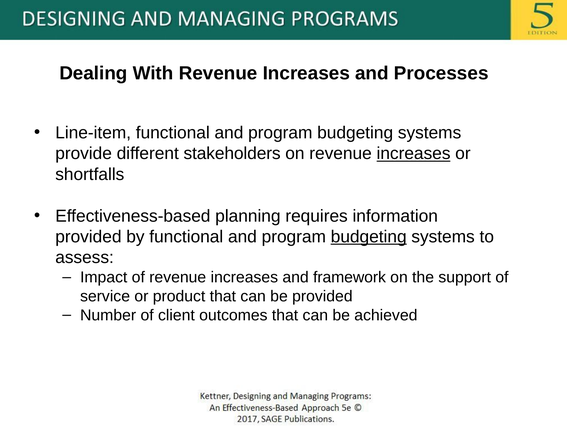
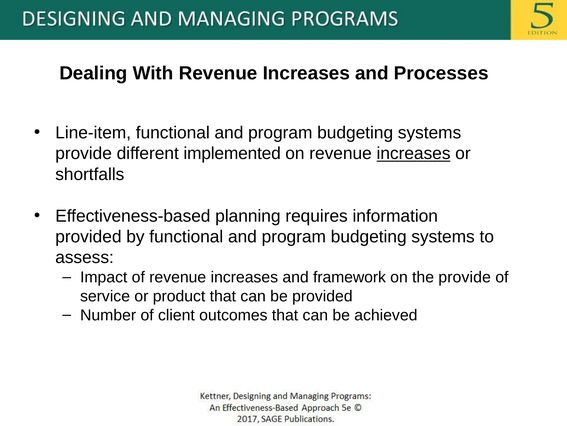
stakeholders: stakeholders -> implemented (232, 153)
budgeting underline: present -> none (369, 236)
the support: support -> provide (465, 277)
